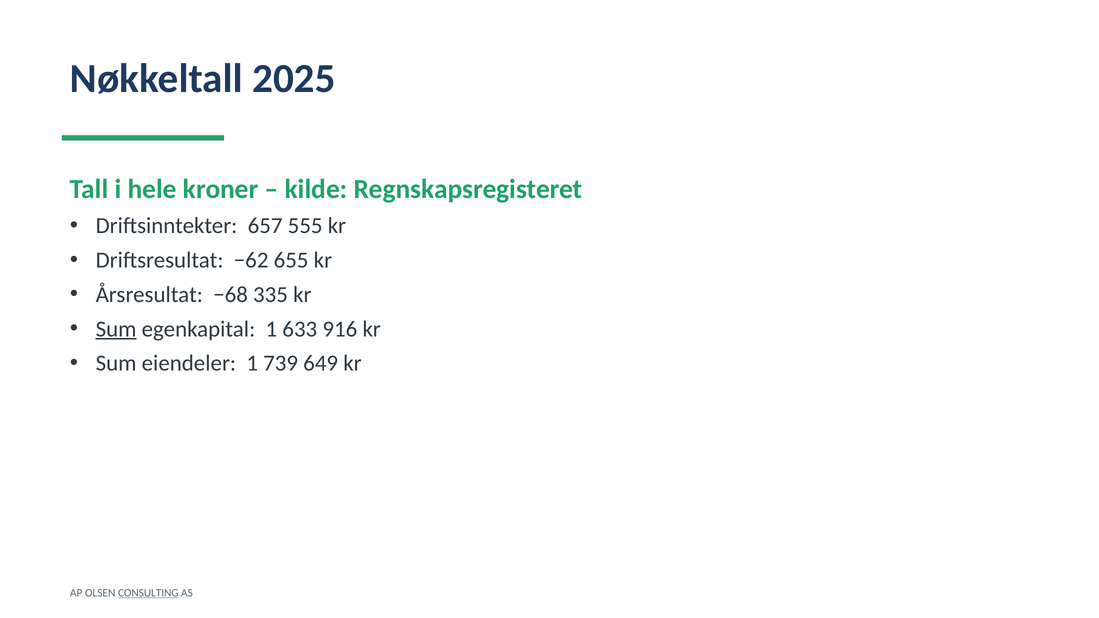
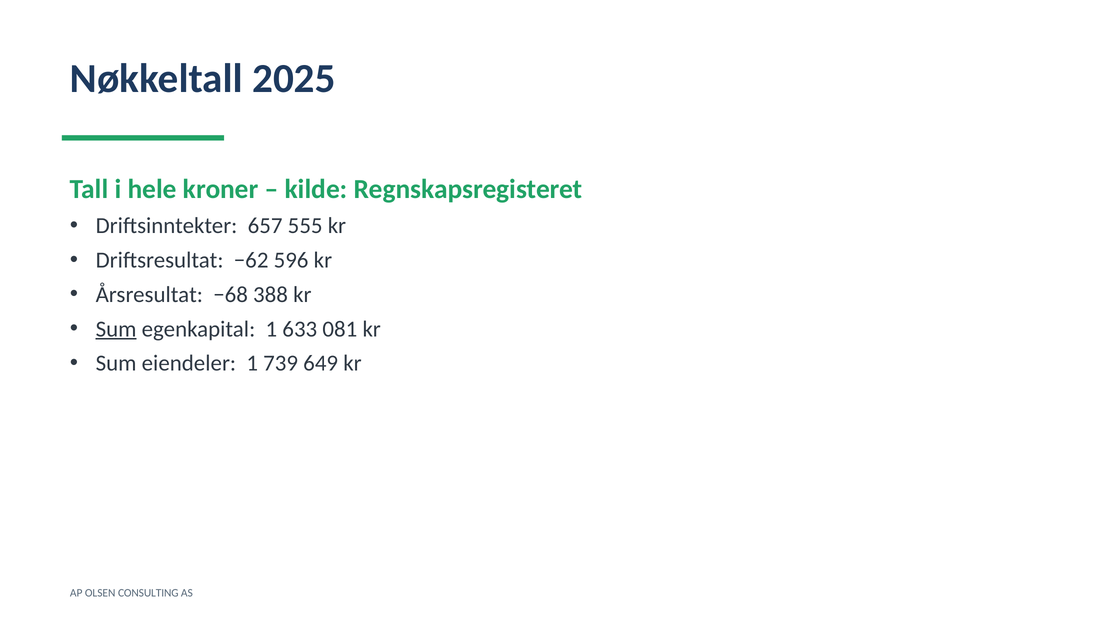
655: 655 -> 596 (291, 260)
335: 335 -> 388 (270, 295)
916: 916 -> 081 (340, 329)
CONSULTING underline: present -> none (148, 593)
